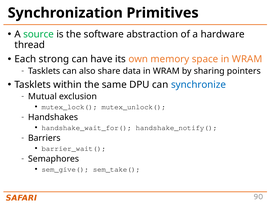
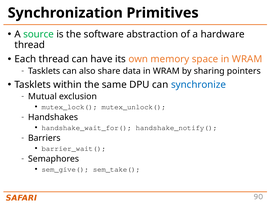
Each strong: strong -> thread (54, 59)
